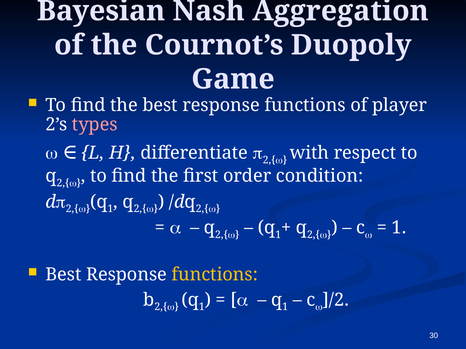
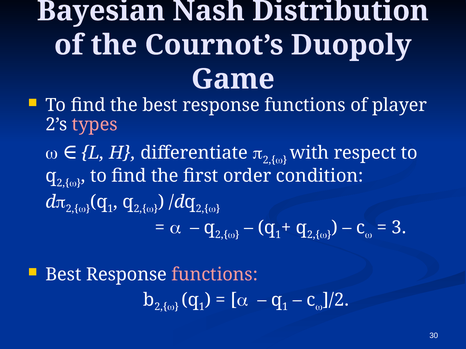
Aggregation: Aggregation -> Distribution (341, 11)
1: 1 -> 3 (399, 228)
functions colour: yellow -> pink (215, 275)
